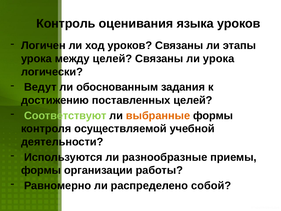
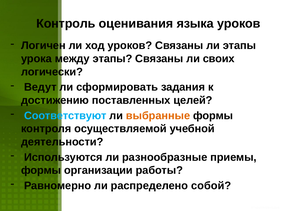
между целей: целей -> этапы (112, 59)
ли урока: урока -> своих (219, 59)
обоснованным: обоснованным -> сформировать (117, 87)
Соответствуют colour: light green -> light blue (65, 115)
